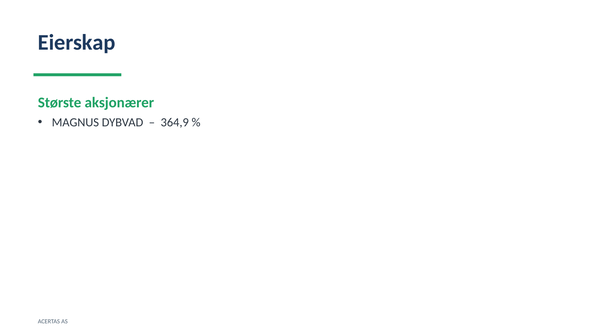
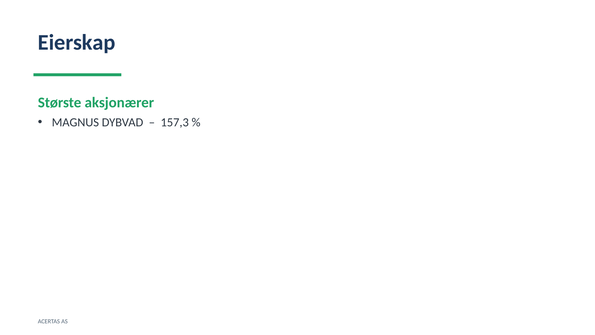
364,9: 364,9 -> 157,3 (175, 122)
